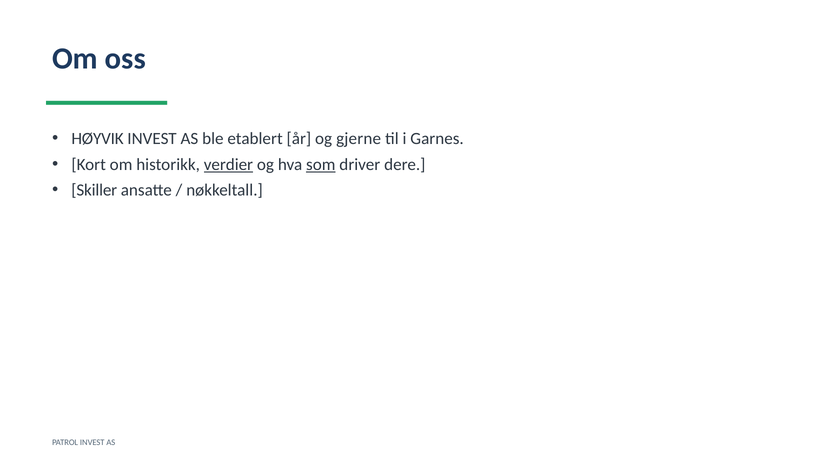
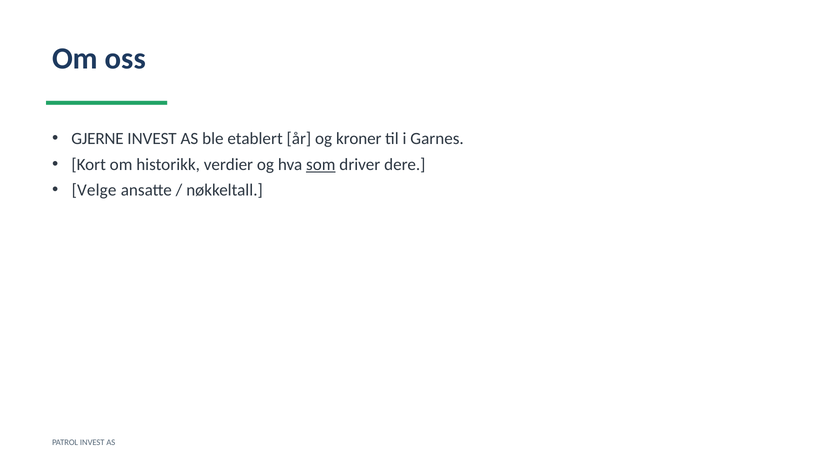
HØYVIK: HØYVIK -> GJERNE (98, 139)
gjerne: gjerne -> kroner (359, 139)
verdier underline: present -> none (228, 165)
Skiller: Skiller -> Velge (94, 190)
